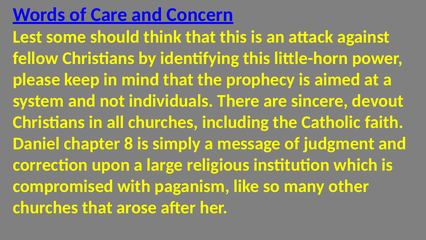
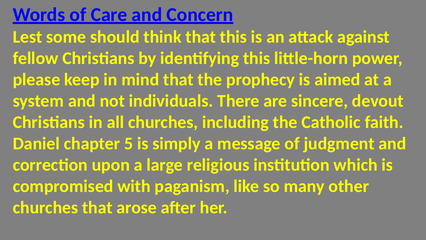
8: 8 -> 5 (129, 143)
